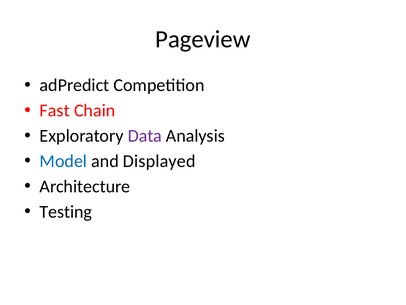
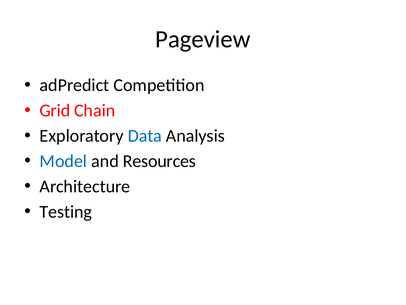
Fast: Fast -> Grid (55, 110)
Data colour: purple -> blue (145, 136)
Displayed: Displayed -> Resources (159, 161)
